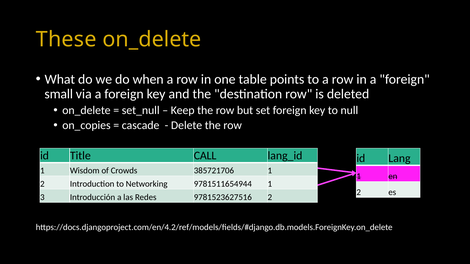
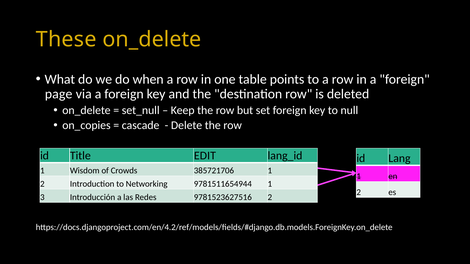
small: small -> page (59, 94)
CALL: CALL -> EDIT (205, 156)
